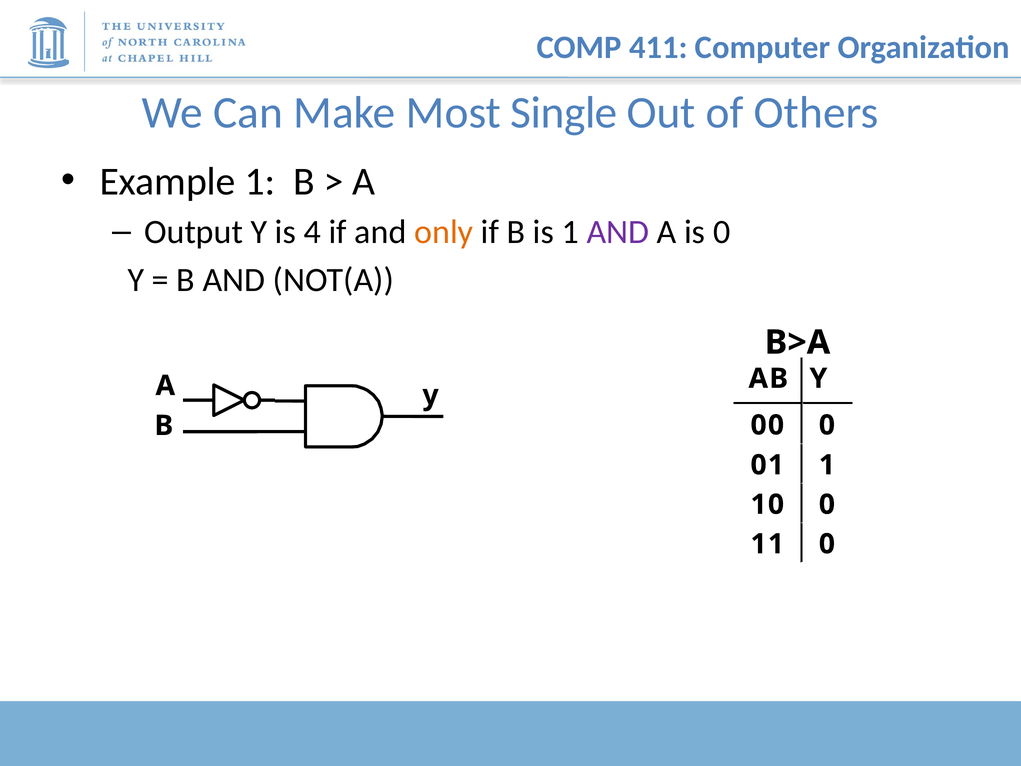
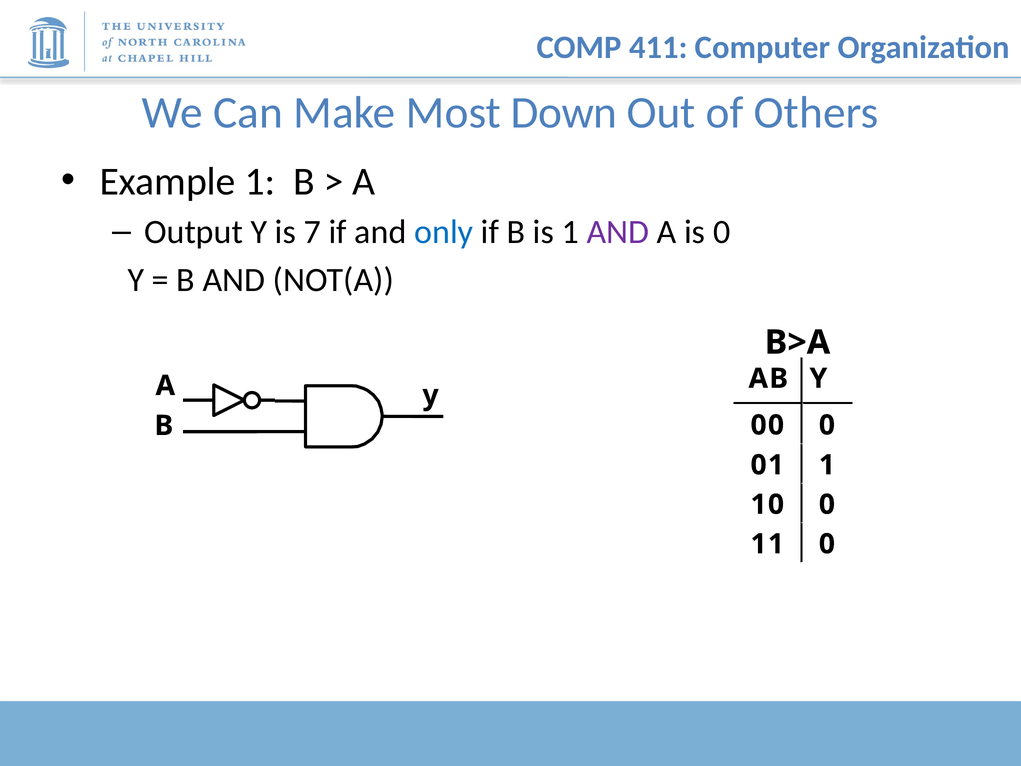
Single: Single -> Down (564, 113)
4: 4 -> 7 (312, 232)
only colour: orange -> blue (444, 232)
